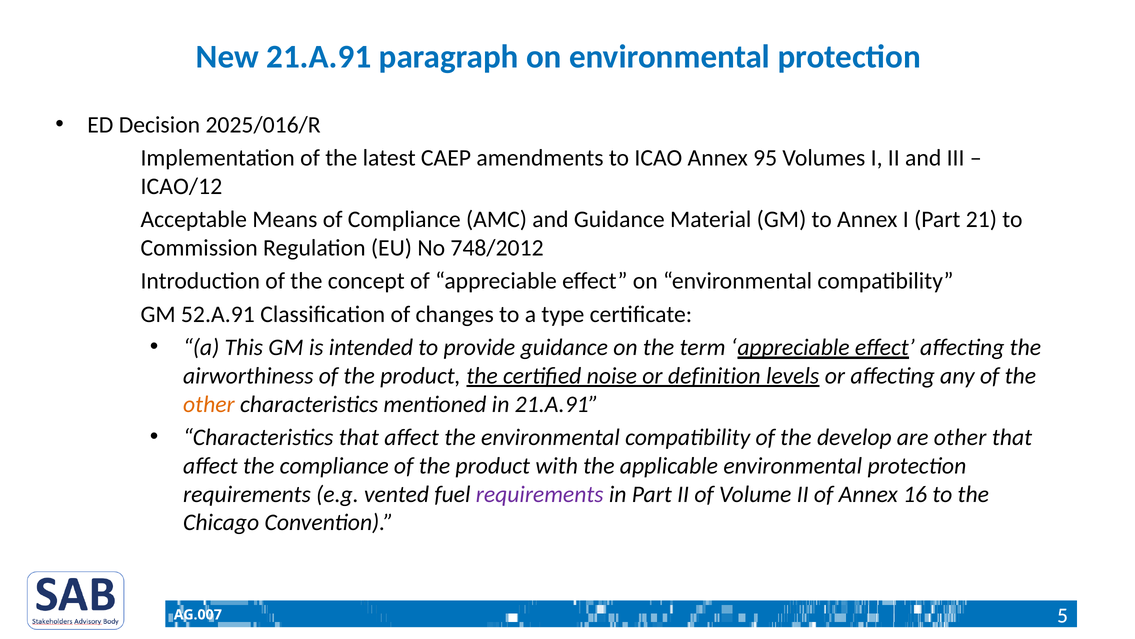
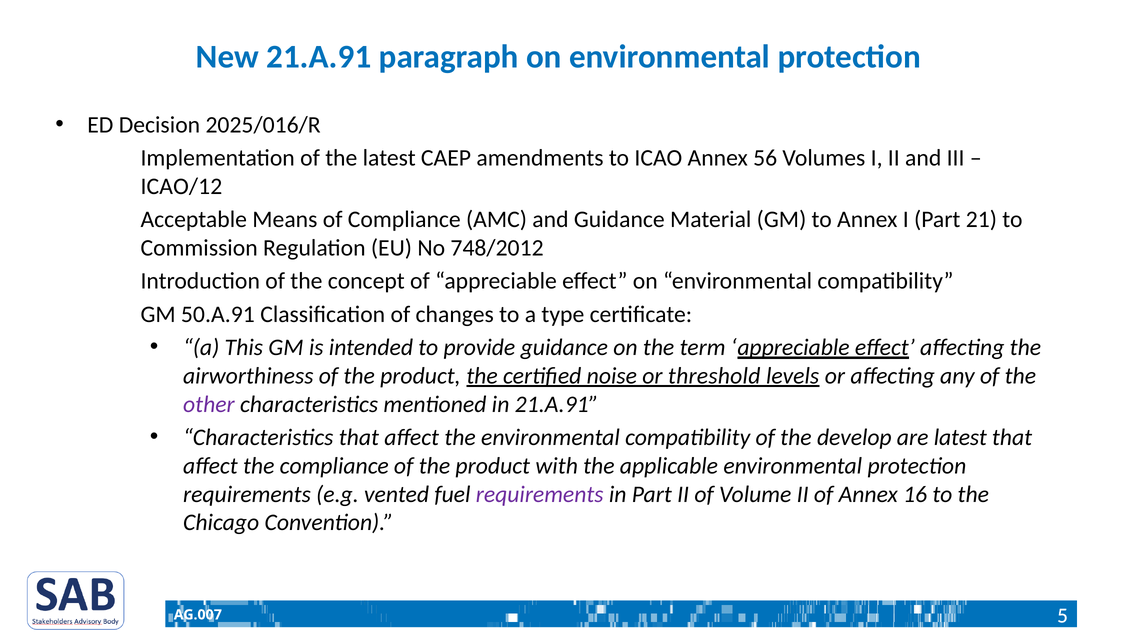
95: 95 -> 56 (765, 158)
52.A.91: 52.A.91 -> 50.A.91 (218, 314)
definition: definition -> threshold (714, 376)
other colour: orange -> purple (209, 404)
are other: other -> latest (960, 437)
